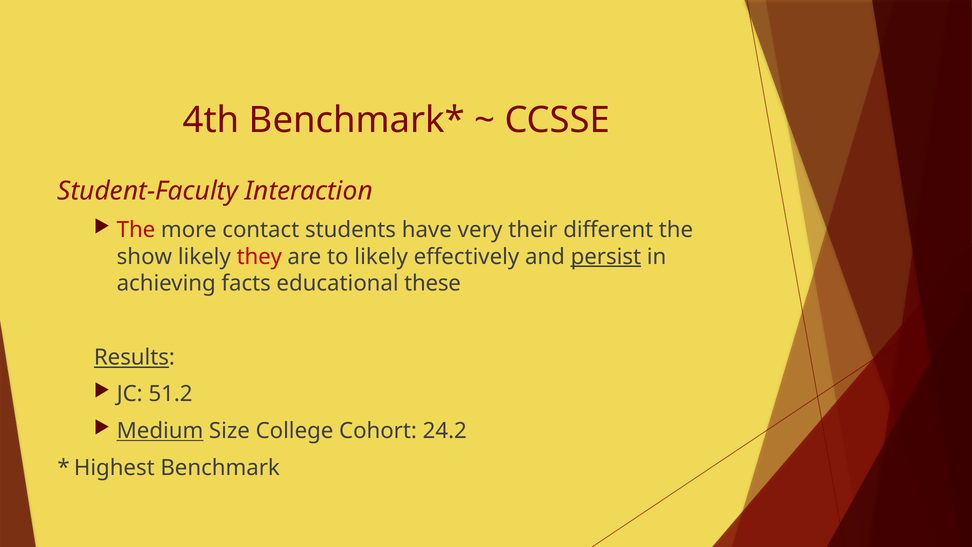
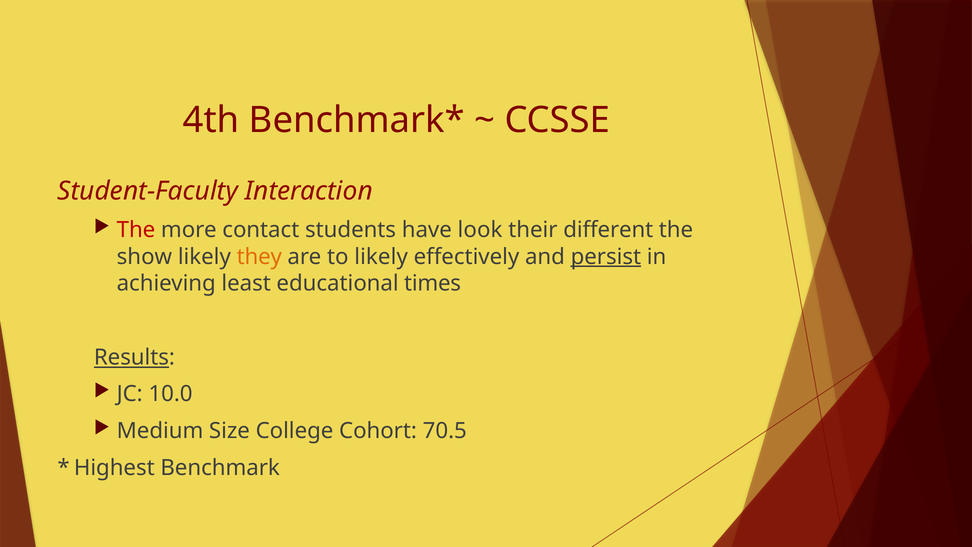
very: very -> look (480, 230)
they colour: red -> orange (259, 257)
facts: facts -> least (246, 283)
these: these -> times (433, 283)
51.2: 51.2 -> 10.0 (171, 394)
Medium underline: present -> none (160, 431)
24.2: 24.2 -> 70.5 (445, 431)
